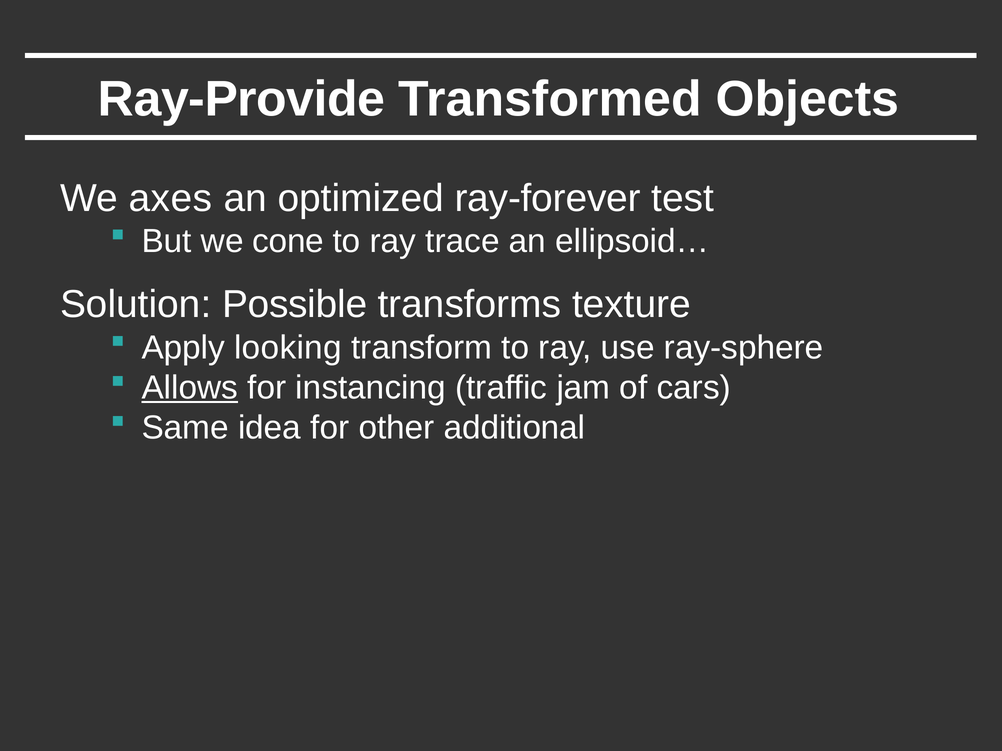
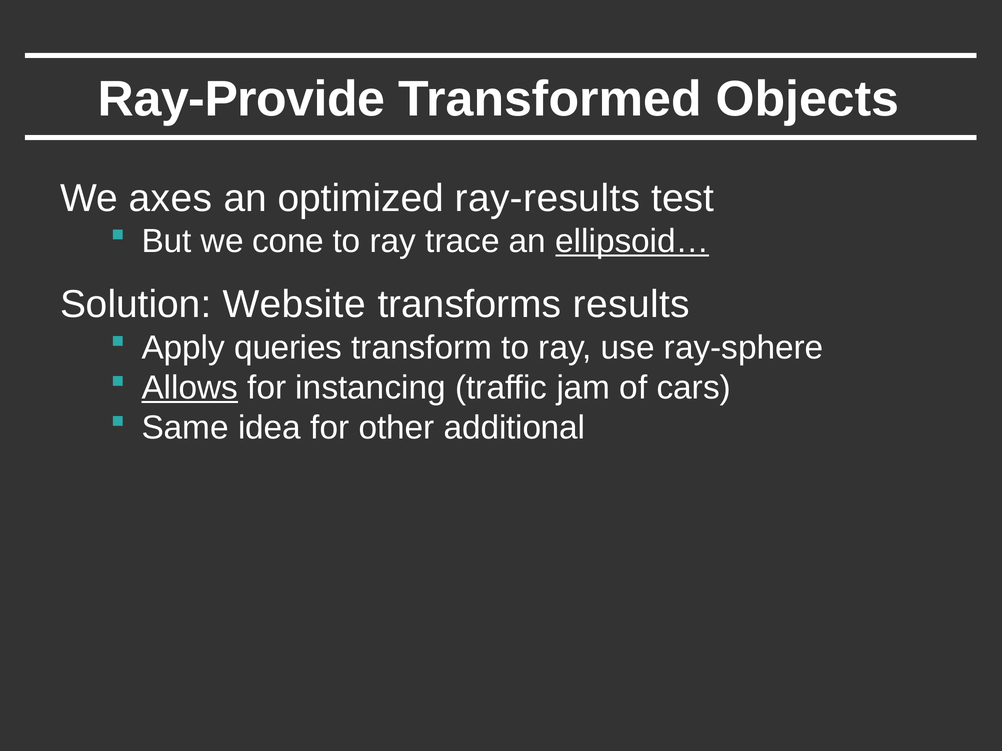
ray-forever: ray-forever -> ray-results (547, 198)
ellipsoid… underline: none -> present (632, 242)
Possible: Possible -> Website (294, 305)
texture: texture -> results (631, 305)
looking: looking -> queries (288, 348)
